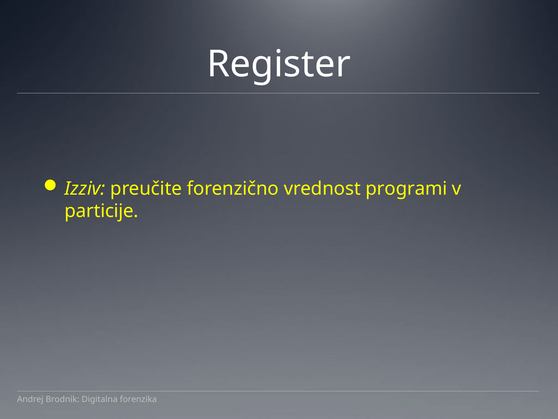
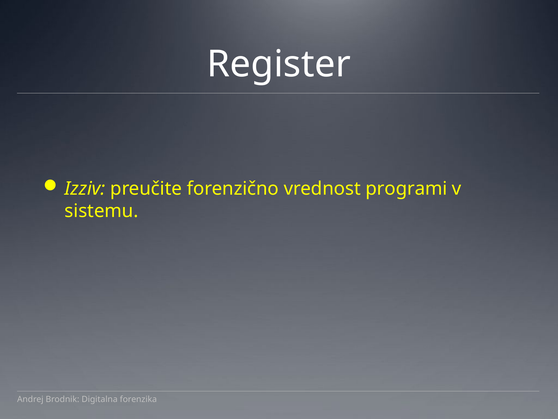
particije: particije -> sistemu (102, 211)
